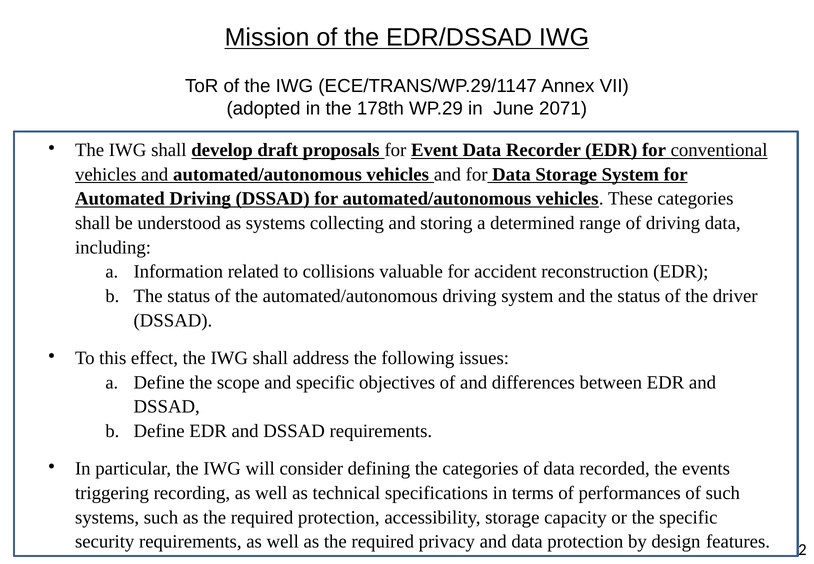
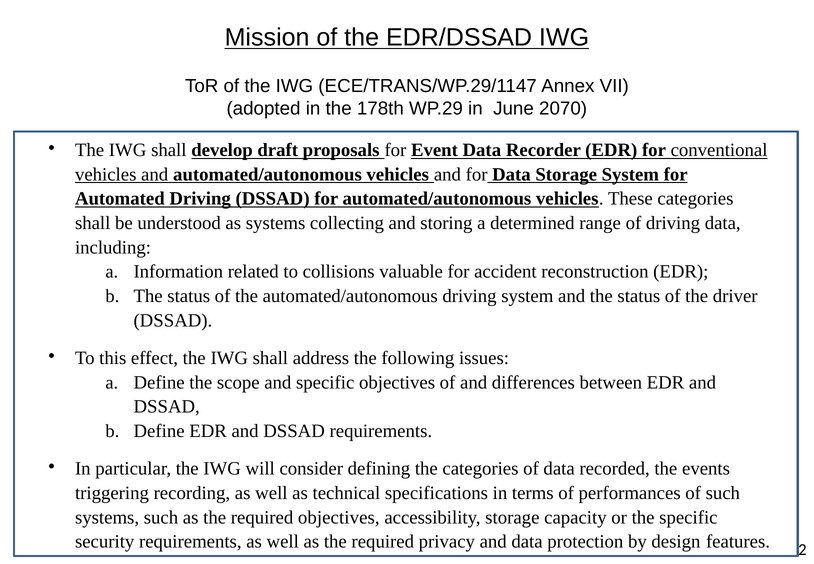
2071: 2071 -> 2070 (563, 108)
required protection: protection -> objectives (339, 517)
